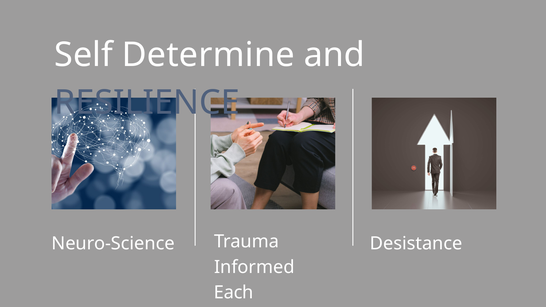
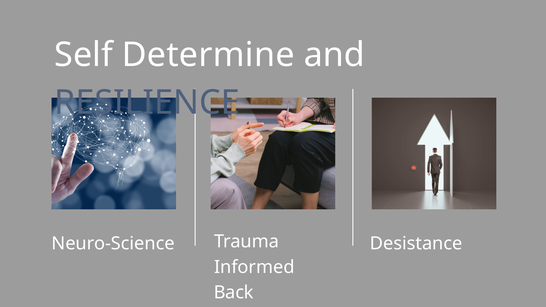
Each: Each -> Back (234, 293)
